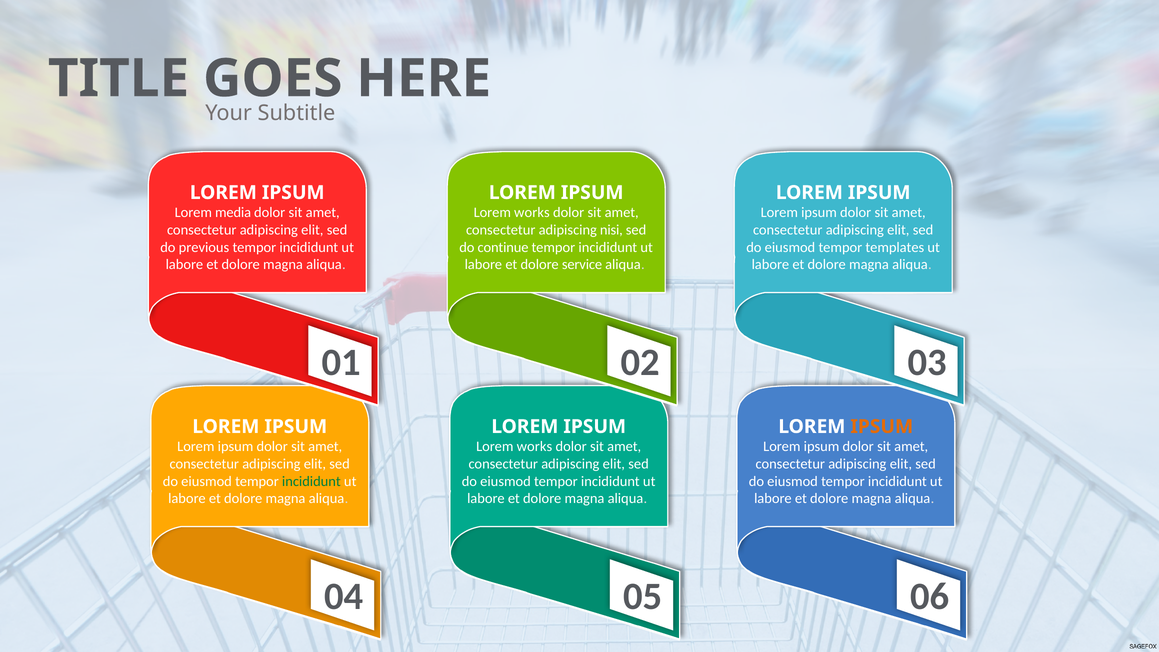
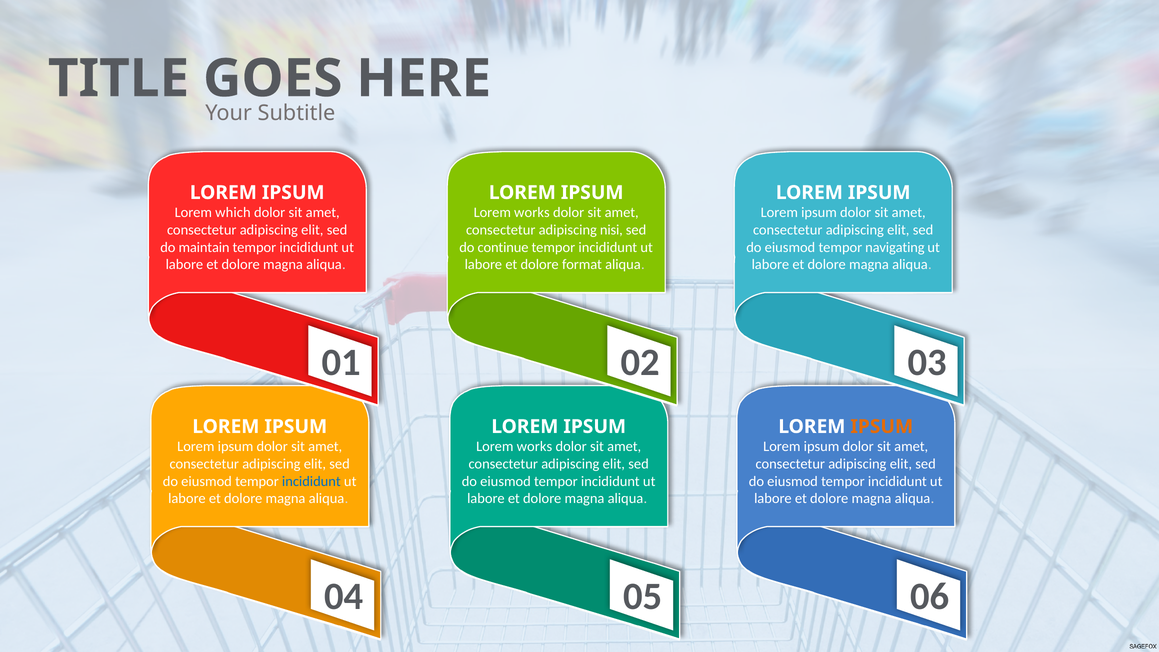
media: media -> which (233, 213)
previous: previous -> maintain (204, 247)
templates: templates -> navigating (895, 247)
service: service -> format (582, 265)
incididunt colour: green -> blue (311, 481)
